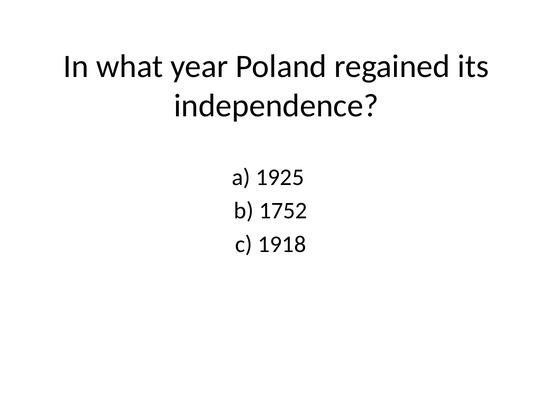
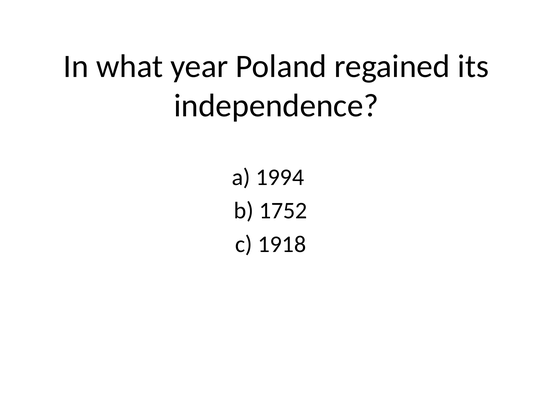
1925: 1925 -> 1994 (280, 177)
